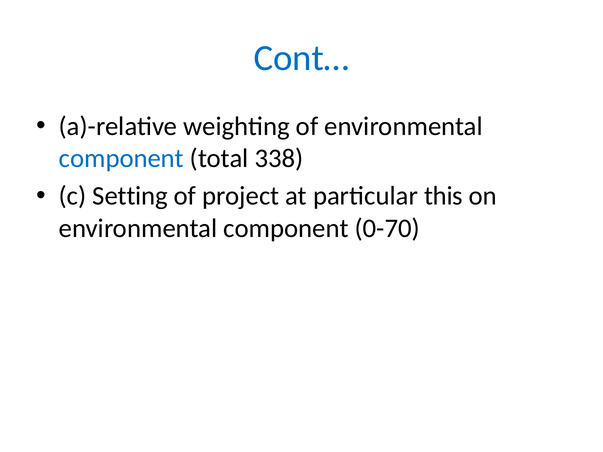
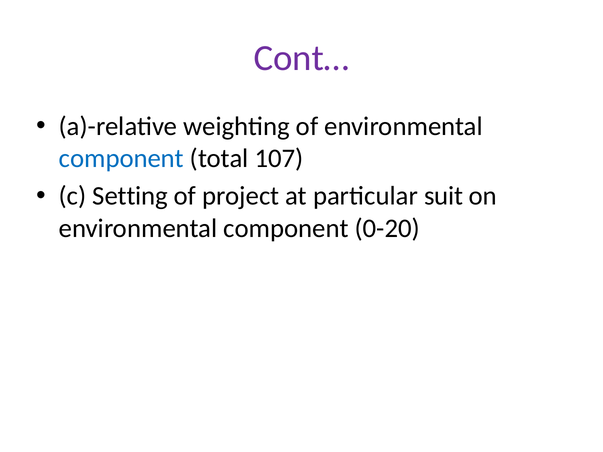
Cont… colour: blue -> purple (301, 58)
338: 338 -> 107 (279, 159)
this: this -> suit (444, 196)
0-70: 0-70 -> 0-20 (387, 228)
